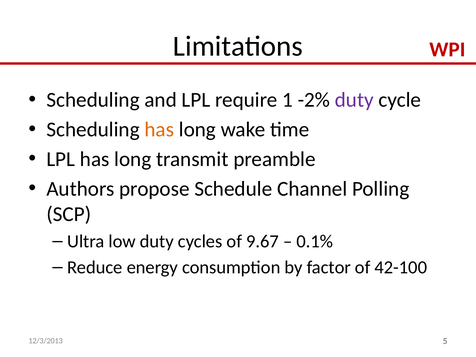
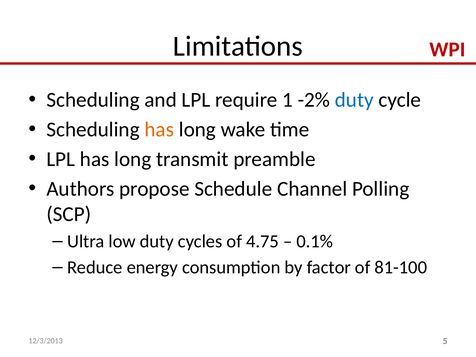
duty colour: purple -> blue (354, 100)
9.67: 9.67 -> 4.75 (262, 241)
42-100: 42-100 -> 81-100 (401, 267)
